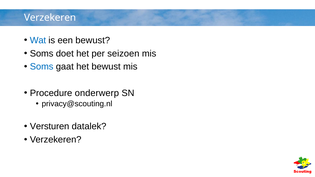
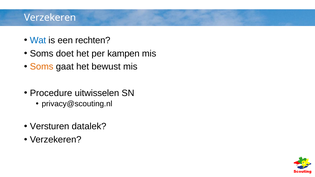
een bewust: bewust -> rechten (93, 40)
seizoen: seizoen -> kampen (123, 54)
Soms colour: blue -> orange (42, 67)
onderwerp: onderwerp -> uitwisselen (97, 93)
